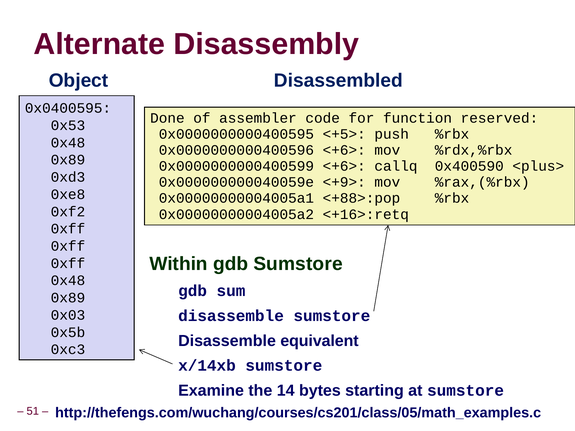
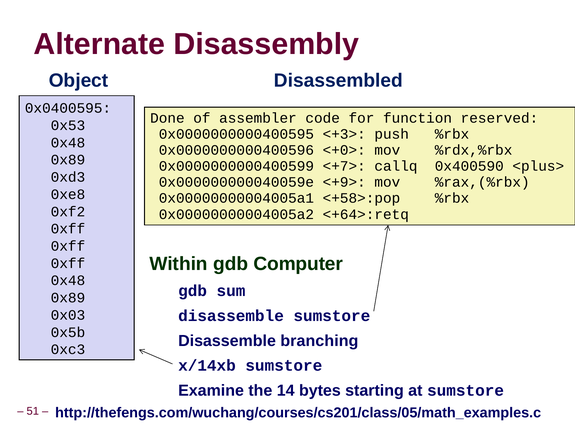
<+5>: <+5> -> <+3> (344, 134)
0x0000000000400596 <+6>: <+6> -> <+0> (344, 150)
0x0000000000400599 <+6>: <+6> -> <+7> (344, 166)
<+88>:pop: <+88>:pop -> <+58>:pop (361, 198)
<+16>:retq: <+16>:retq -> <+64>:retq (366, 214)
gdb Sumstore: Sumstore -> Computer (298, 264)
equivalent: equivalent -> branching (319, 341)
